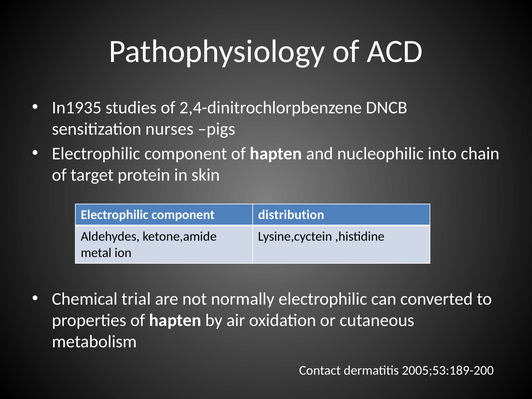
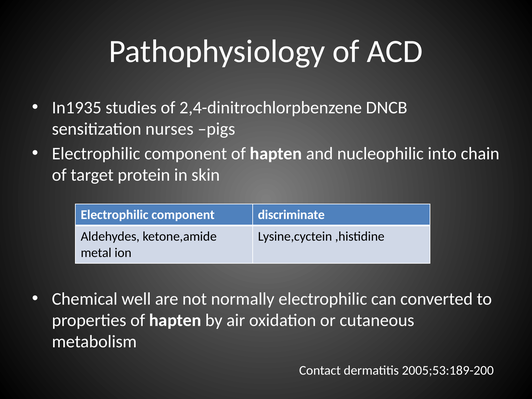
distribution: distribution -> discriminate (291, 215)
trial: trial -> well (136, 299)
